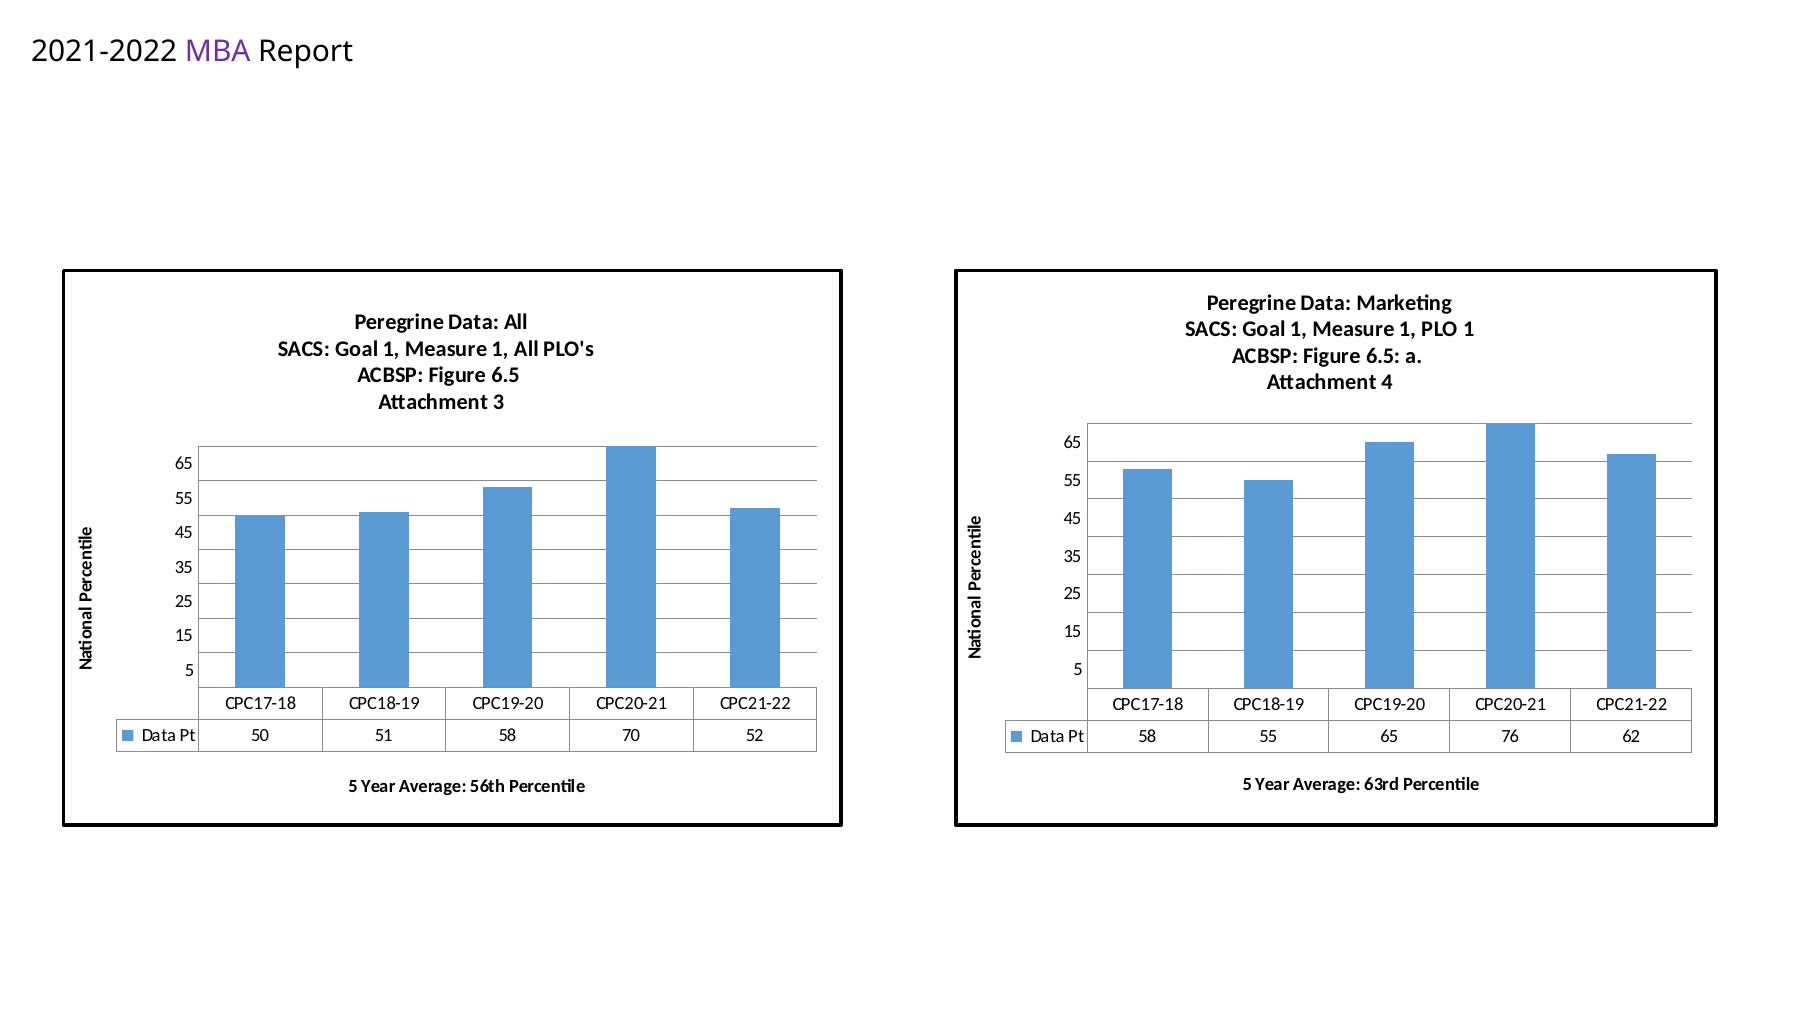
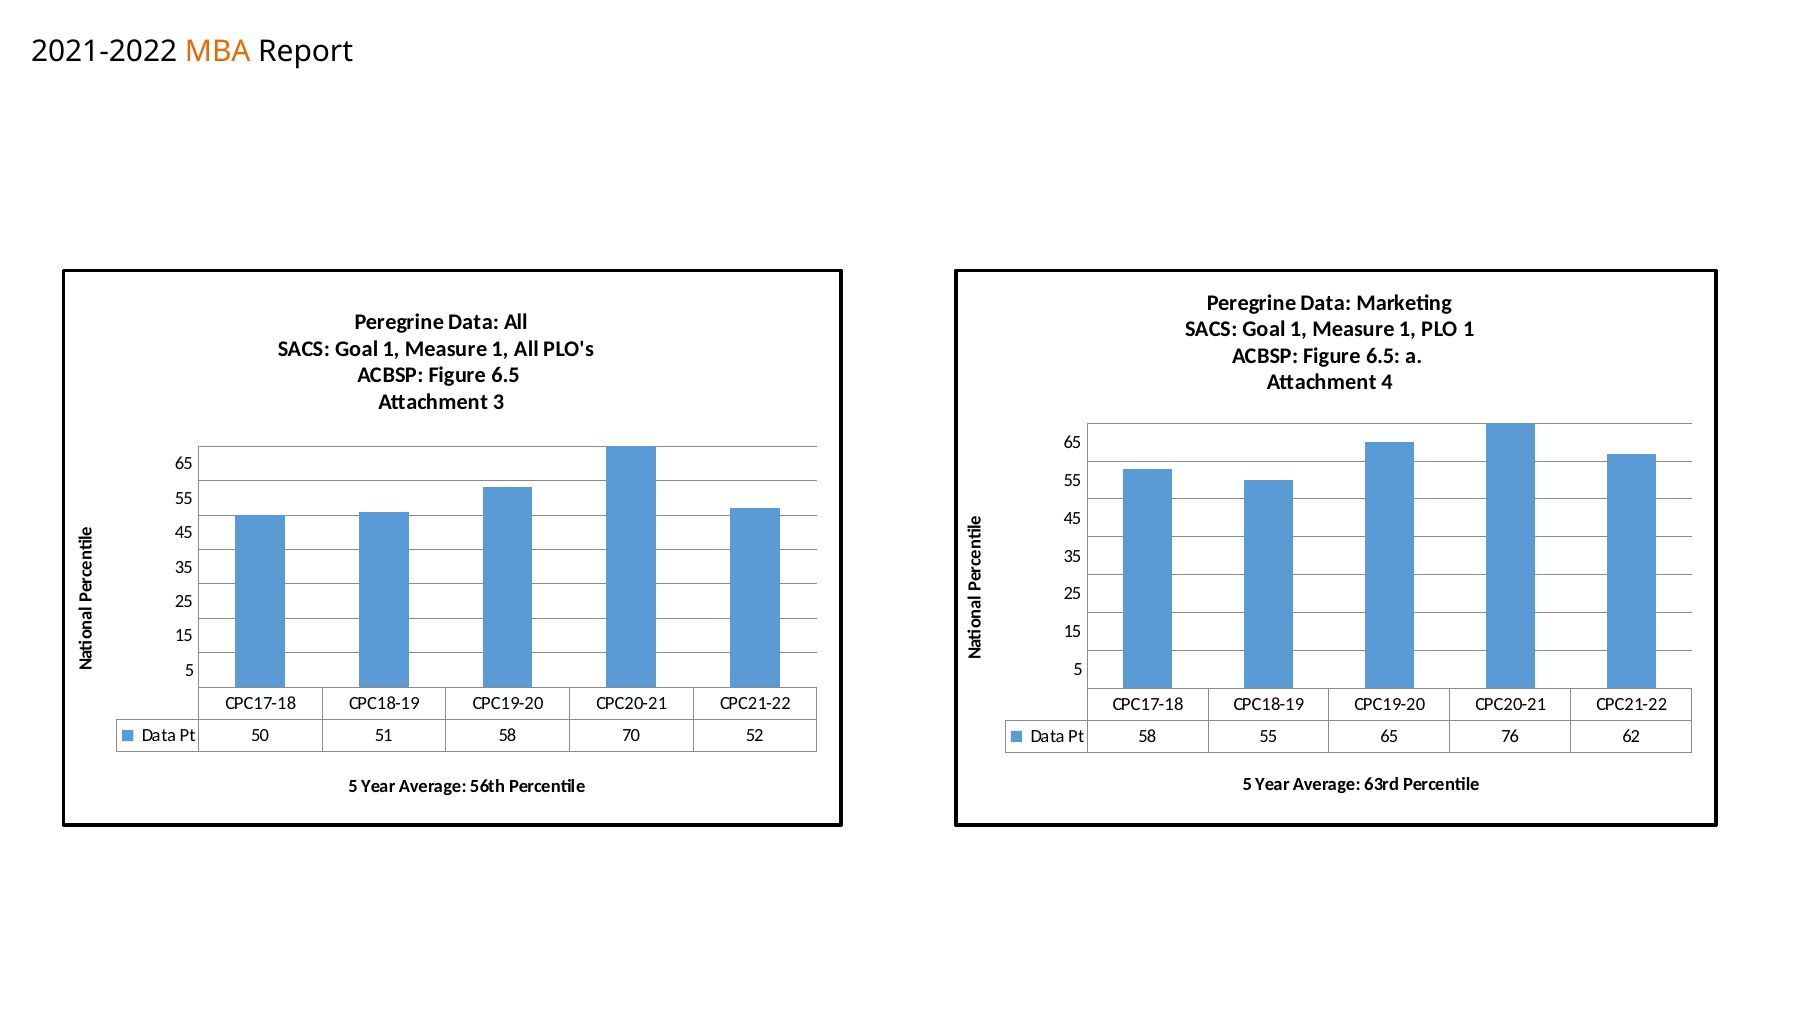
MBA colour: purple -> orange (218, 52)
